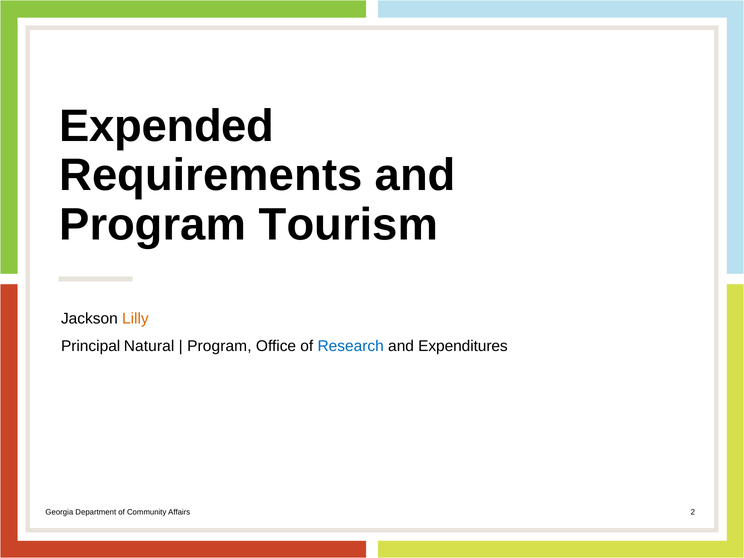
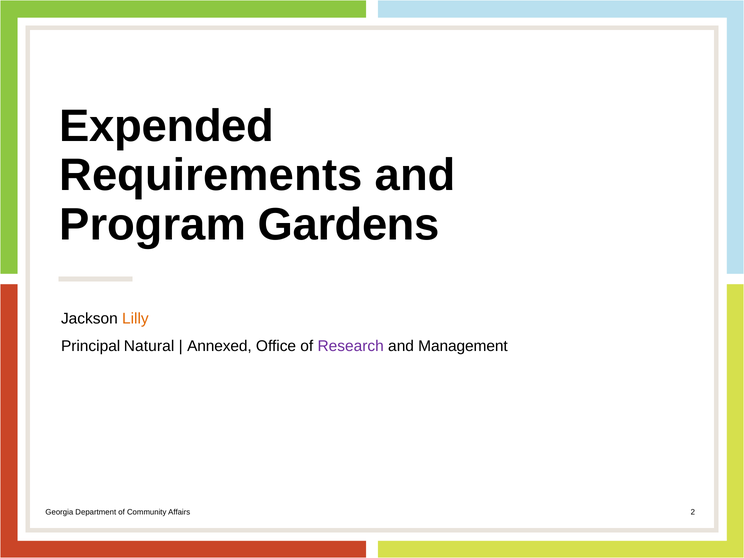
Tourism: Tourism -> Gardens (349, 225)
Program: Program -> Annexed (219, 346)
Research colour: blue -> purple (351, 346)
Expenditures: Expenditures -> Management (463, 346)
